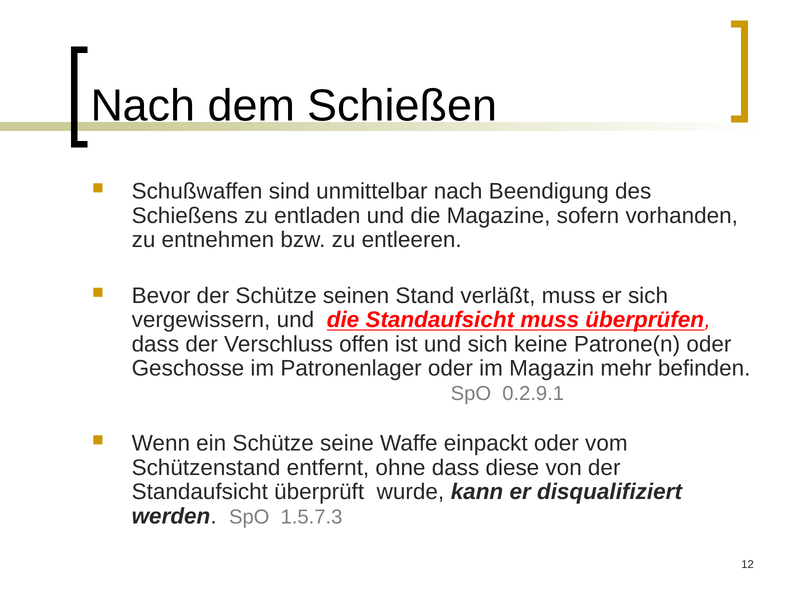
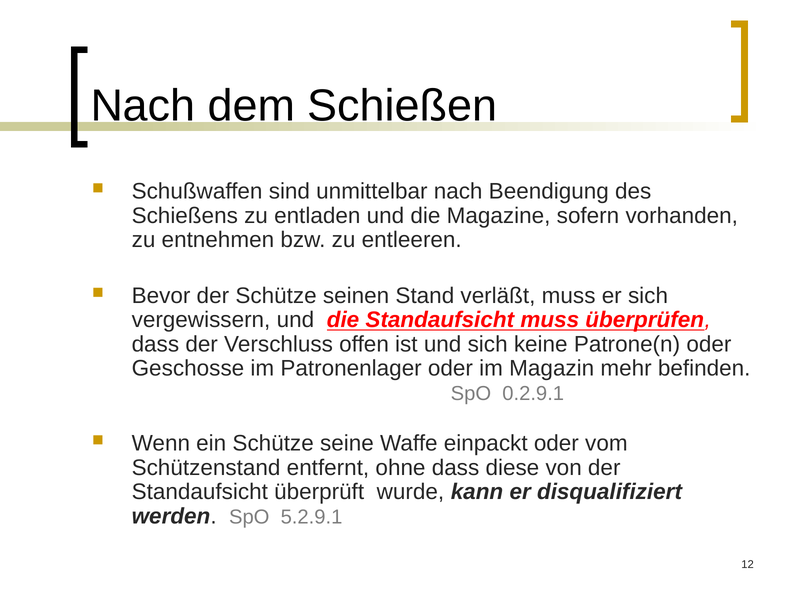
1.5.7.3: 1.5.7.3 -> 5.2.9.1 (312, 517)
